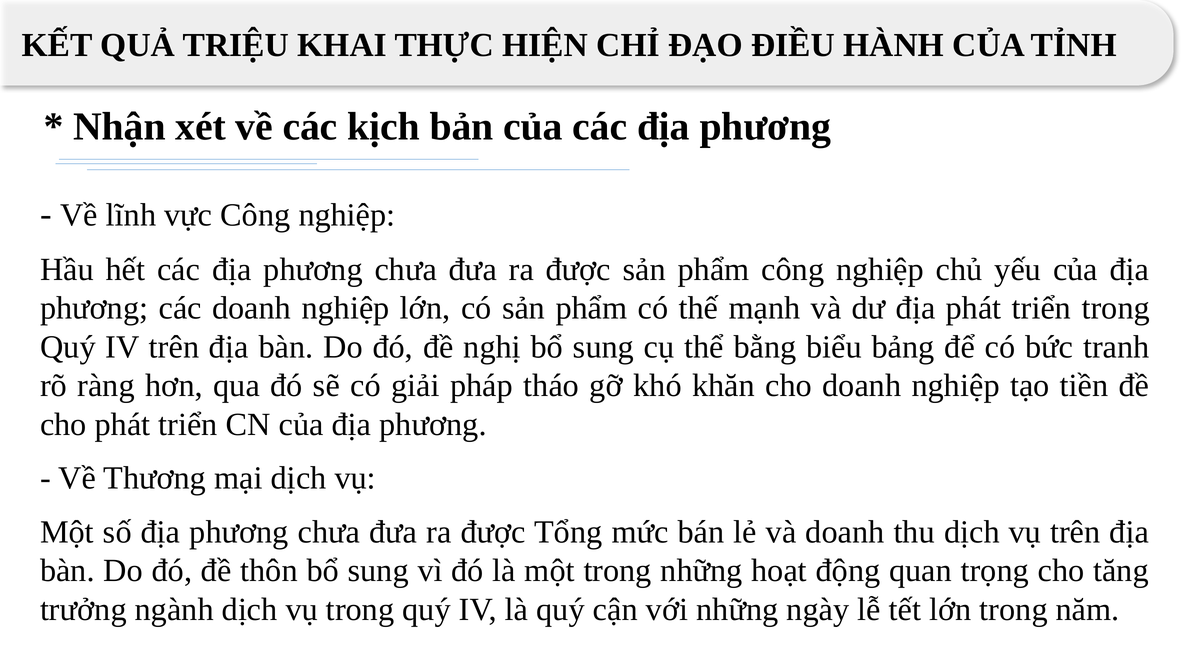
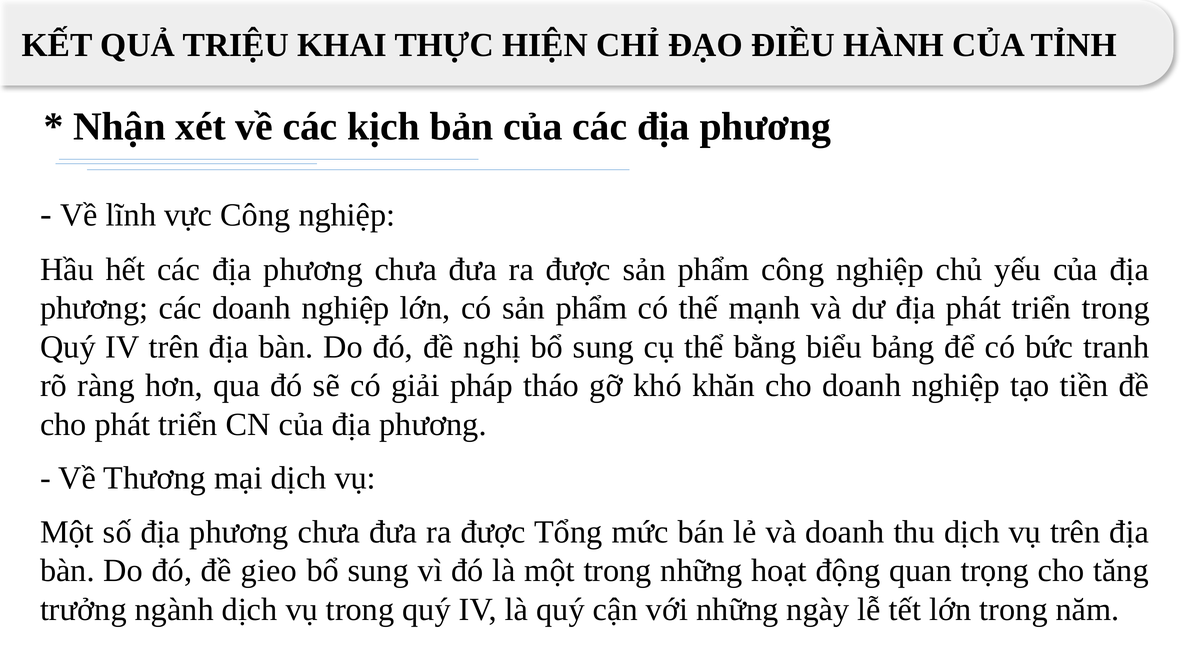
thôn: thôn -> gieo (269, 571)
